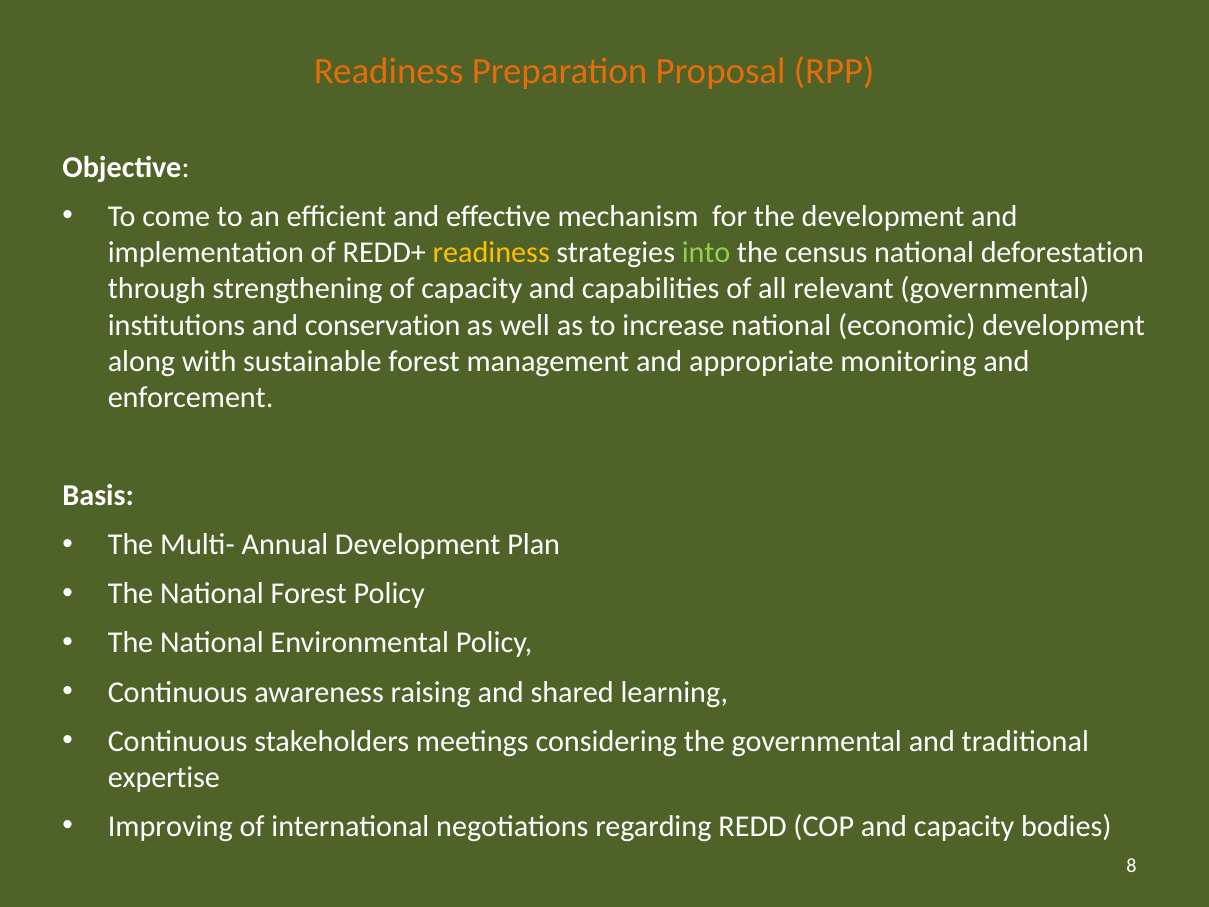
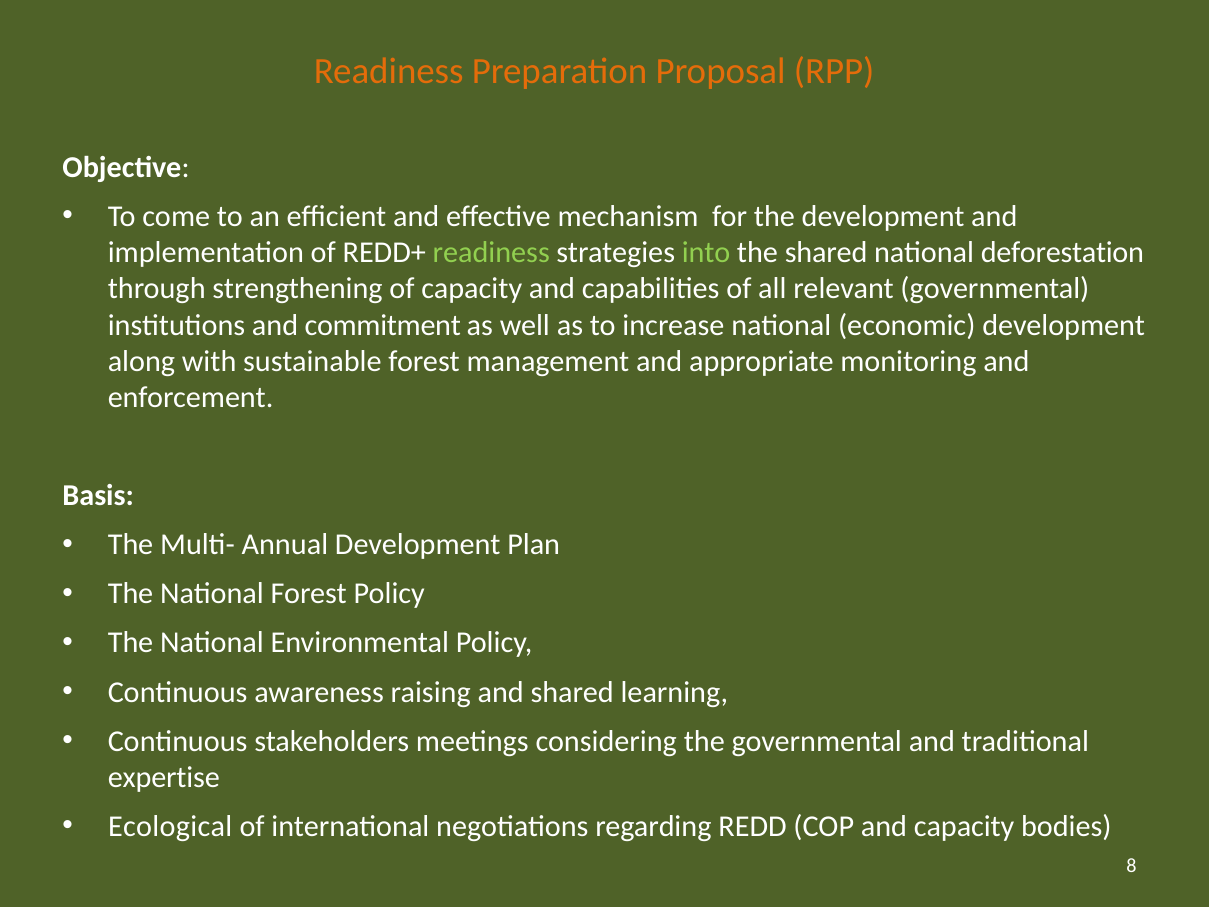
readiness colour: yellow -> light green (491, 253)
the census: census -> shared (826, 253)
conservation: conservation -> commitment (383, 325)
Improving: Improving -> Ecological (170, 826)
